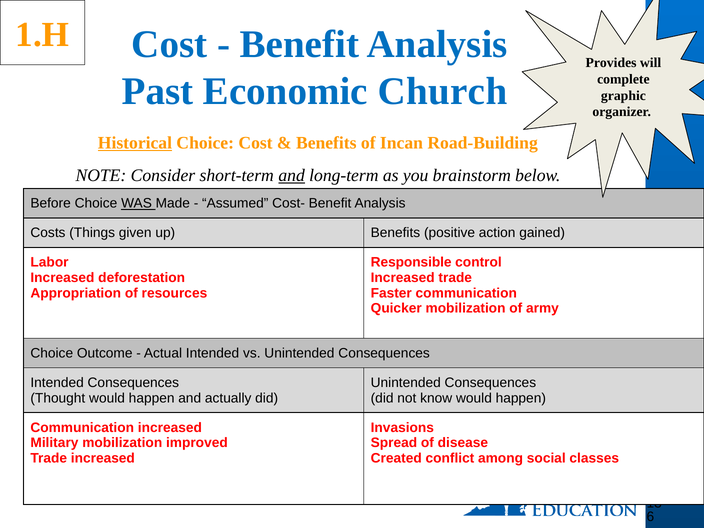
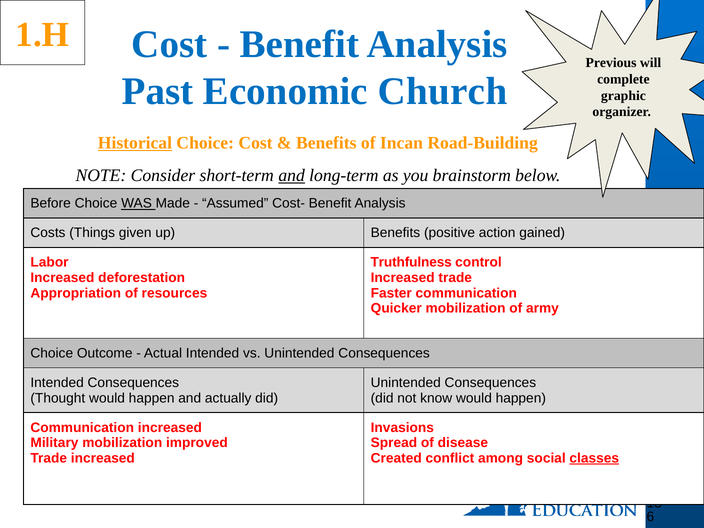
Provides: Provides -> Previous (611, 63)
Responsible: Responsible -> Truthfulness (411, 262)
classes underline: none -> present (594, 458)
